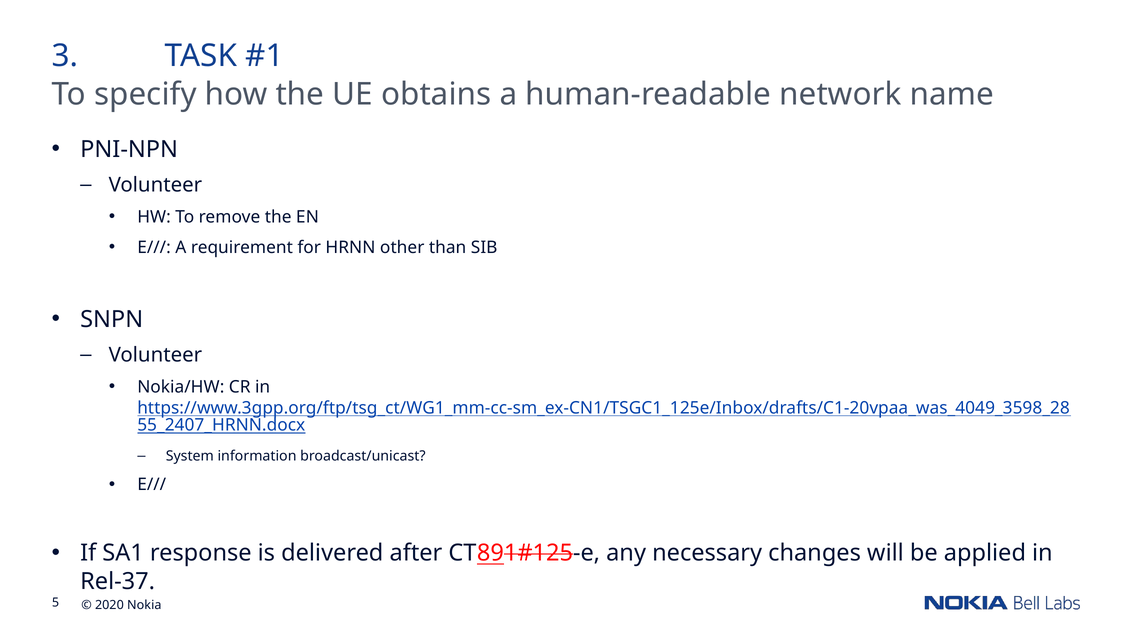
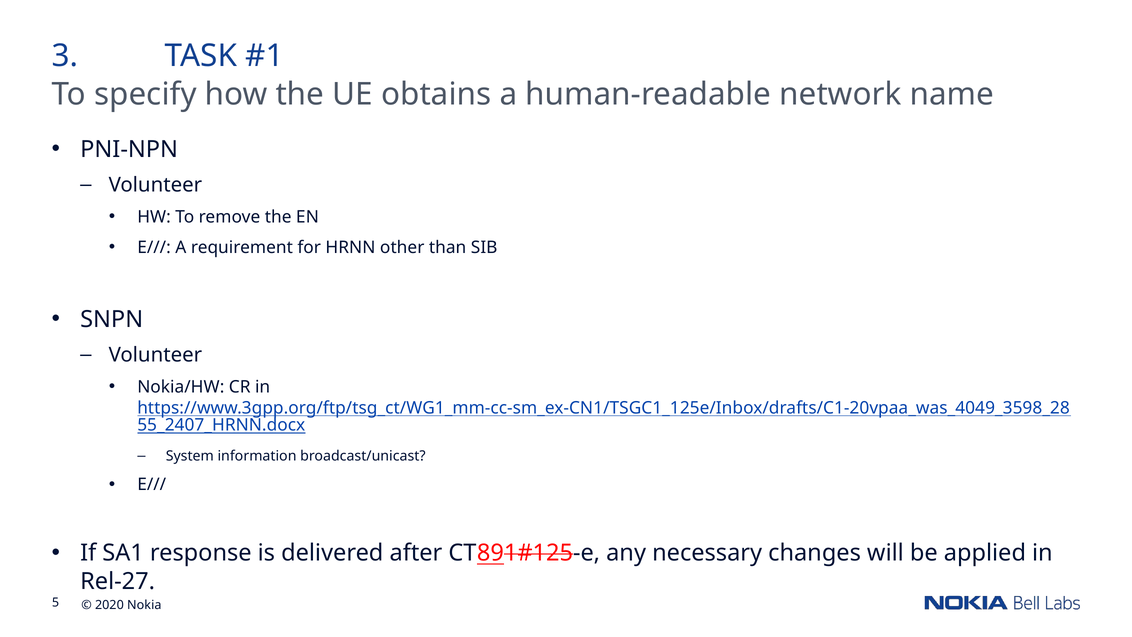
Rel-37: Rel-37 -> Rel-27 (118, 581)
